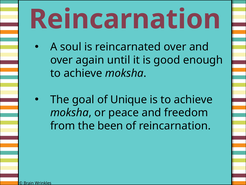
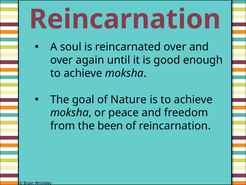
Unique: Unique -> Nature (129, 99)
